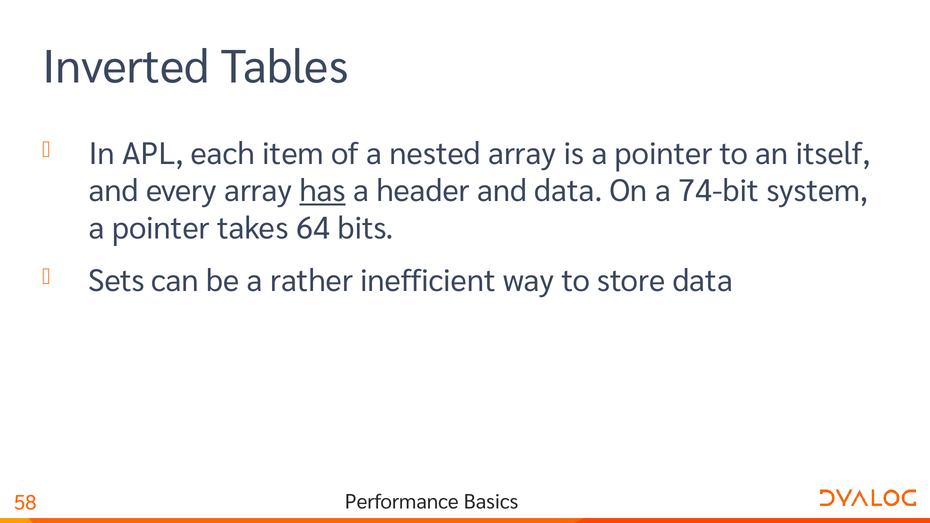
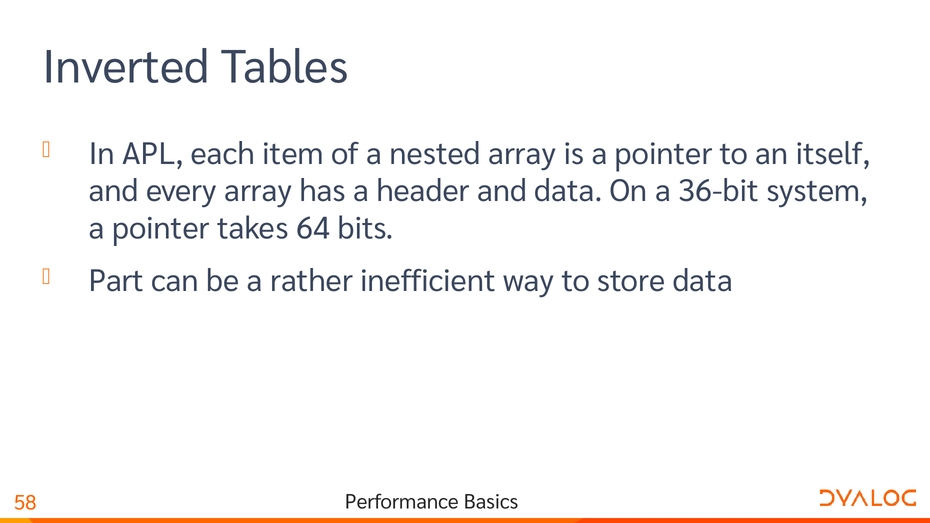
has underline: present -> none (323, 191)
74-bit: 74-bit -> 36-bit (719, 191)
Sets: Sets -> Part (117, 281)
